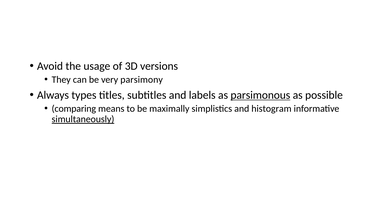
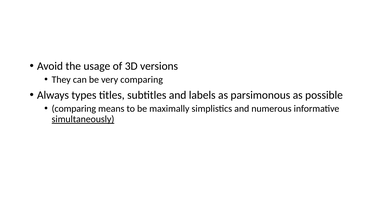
very parsimony: parsimony -> comparing (142, 79)
parsimonous underline: present -> none (260, 95)
histogram: histogram -> numerous (271, 108)
